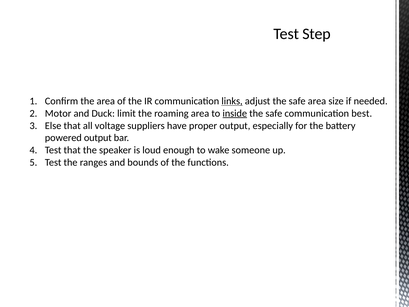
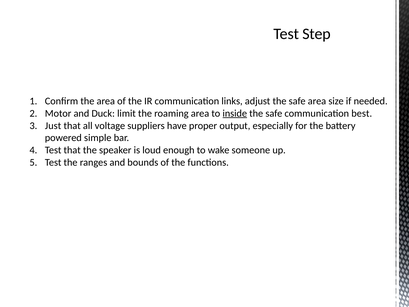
links underline: present -> none (232, 101)
Else: Else -> Just (53, 126)
powered output: output -> simple (98, 138)
